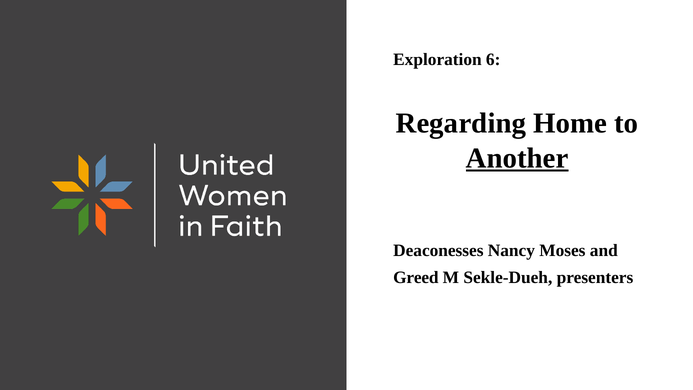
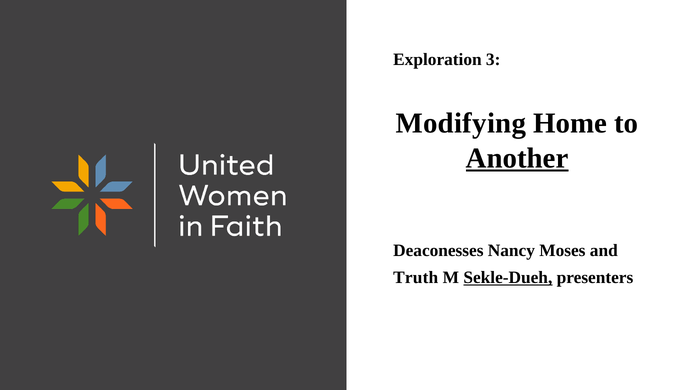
6: 6 -> 3 (493, 59)
Regarding: Regarding -> Modifying (461, 123)
Greed: Greed -> Truth (416, 278)
Sekle-Dueh underline: none -> present (508, 278)
